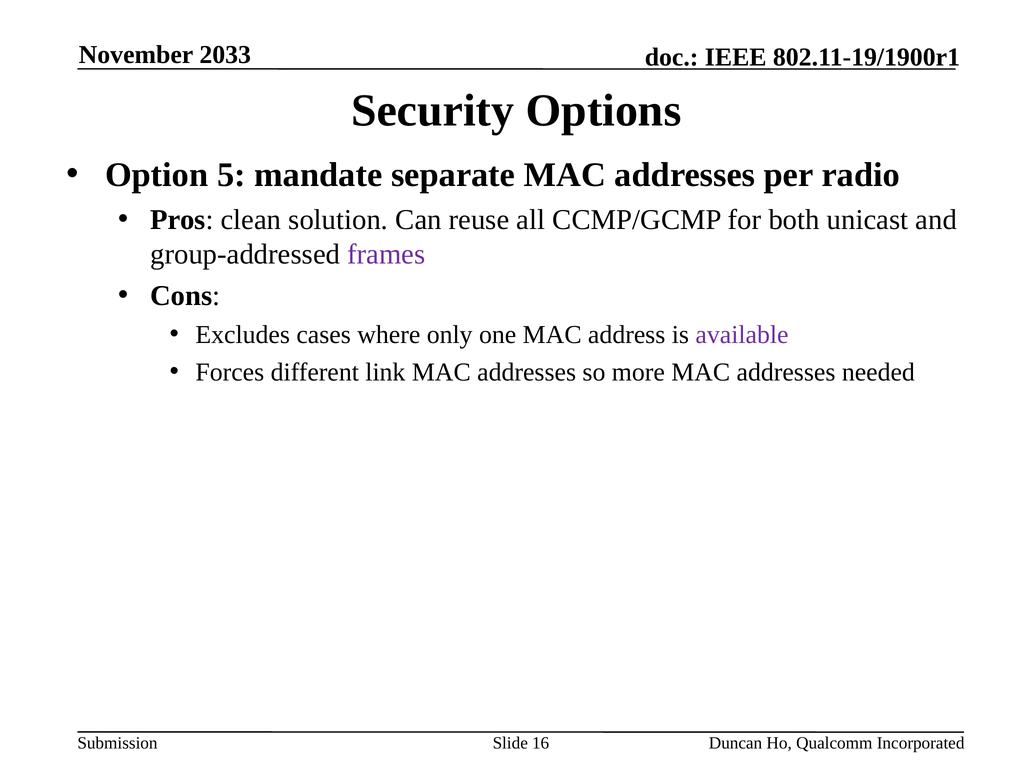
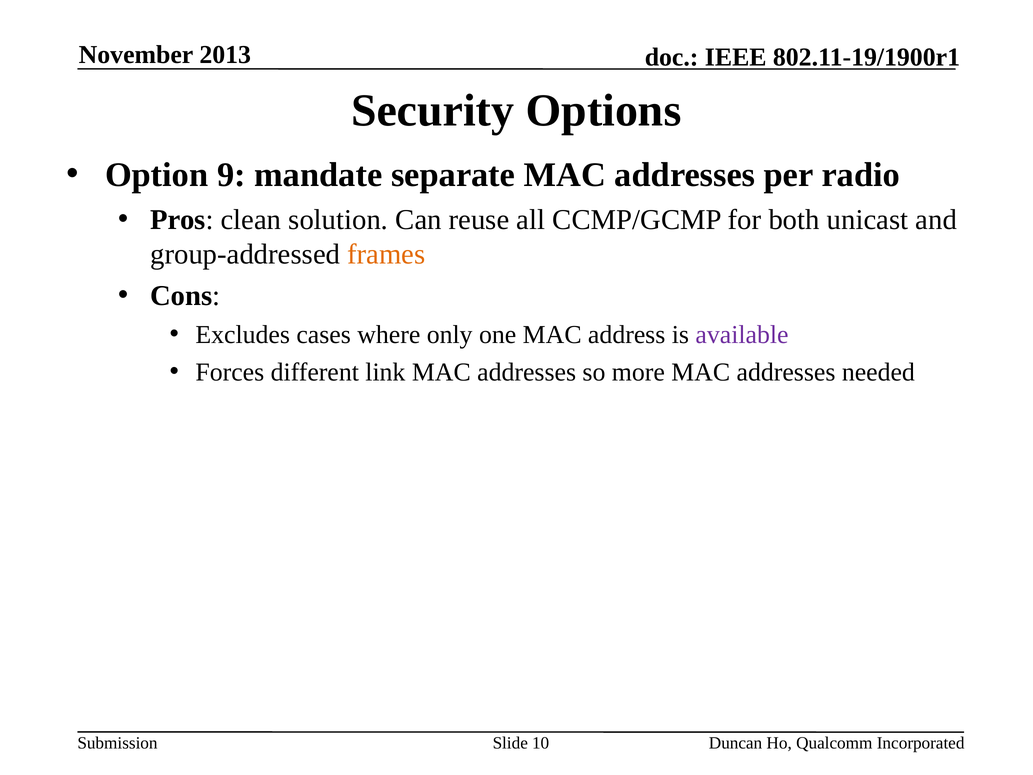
2033: 2033 -> 2013 (225, 55)
5: 5 -> 9 (231, 175)
frames colour: purple -> orange (386, 254)
16: 16 -> 10 (541, 743)
